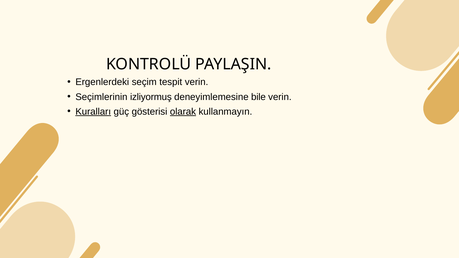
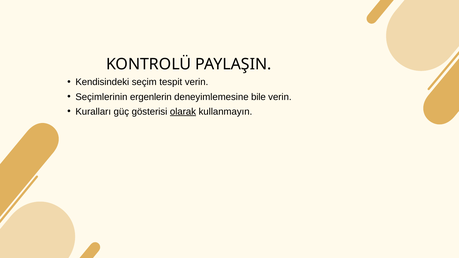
Ergenlerdeki: Ergenlerdeki -> Kendisindeki (102, 82)
izliyormuş: izliyormuş -> ergenlerin (151, 97)
Kuralları underline: present -> none (93, 112)
